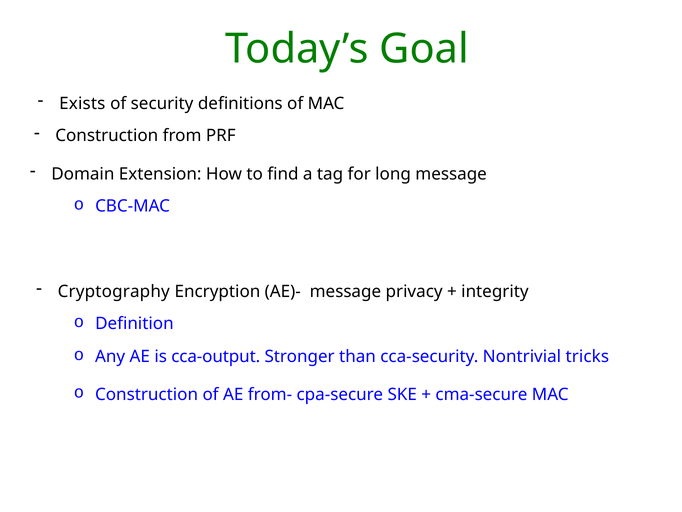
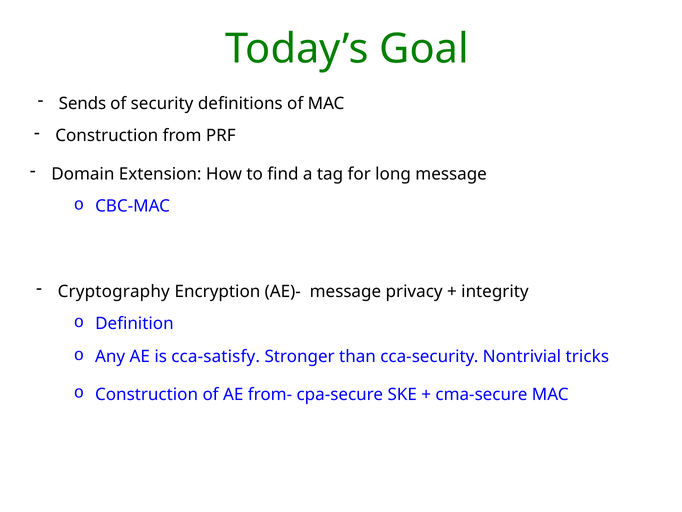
Exists: Exists -> Sends (82, 103)
cca-output: cca-output -> cca-satisfy (216, 356)
